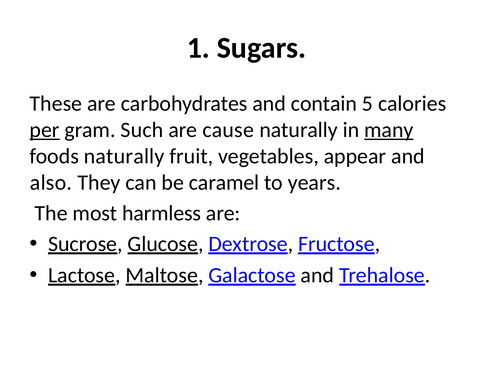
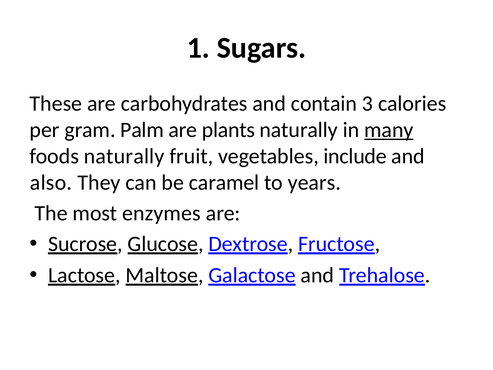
5: 5 -> 3 (368, 103)
per underline: present -> none (45, 130)
Such: Such -> Palm (142, 130)
cause: cause -> plants (228, 130)
appear: appear -> include (355, 156)
harmless: harmless -> enzymes (162, 213)
